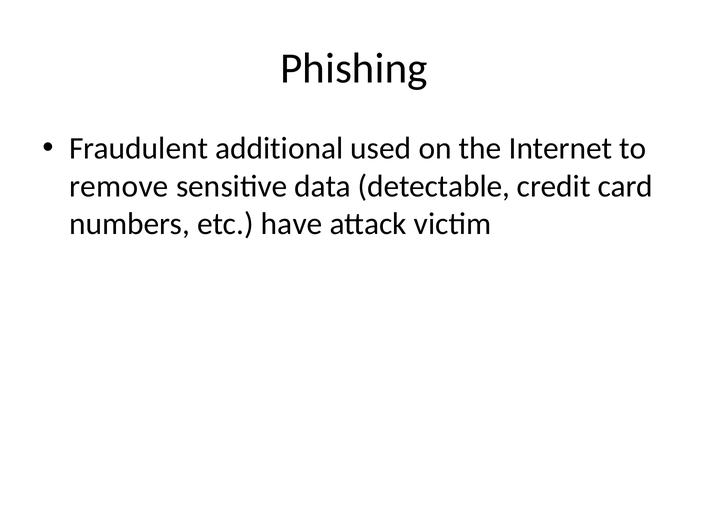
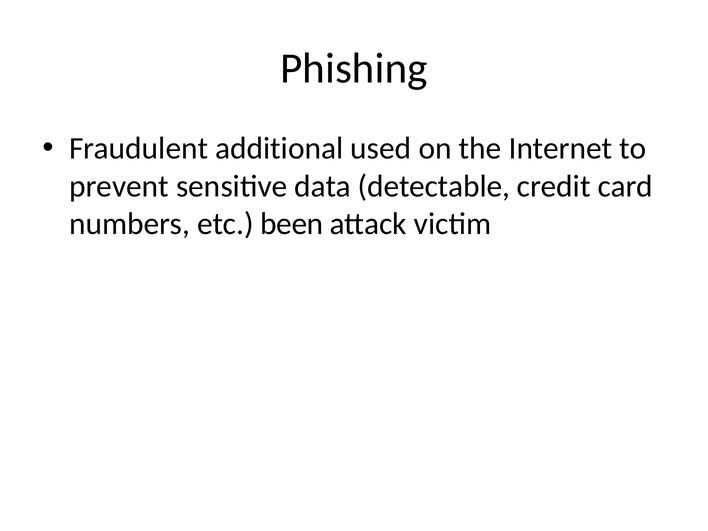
remove: remove -> prevent (119, 186)
have: have -> been (292, 224)
